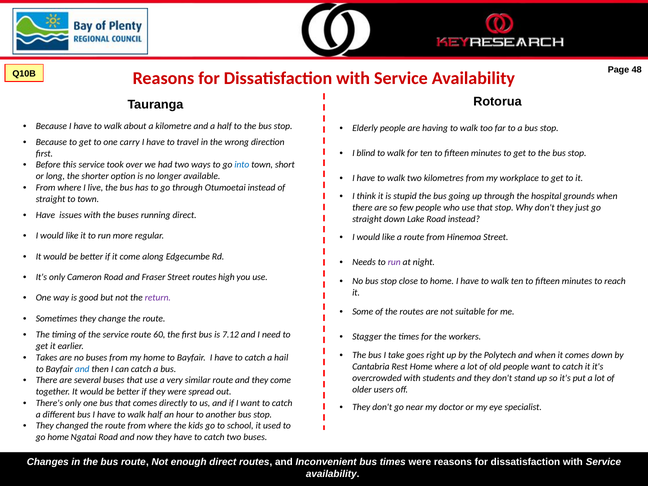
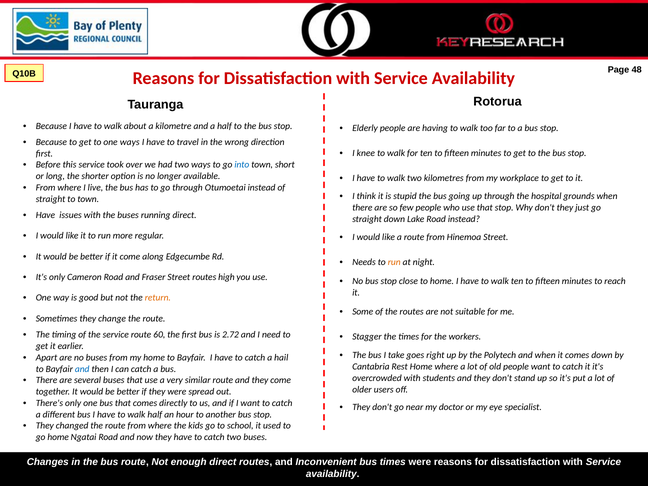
one carry: carry -> ways (130, 142)
blind: blind -> knee (366, 153)
run colour: purple -> orange (394, 262)
return colour: purple -> orange (158, 298)
7.12: 7.12 -> 2.72 (230, 335)
Takes: Takes -> Apart (47, 357)
